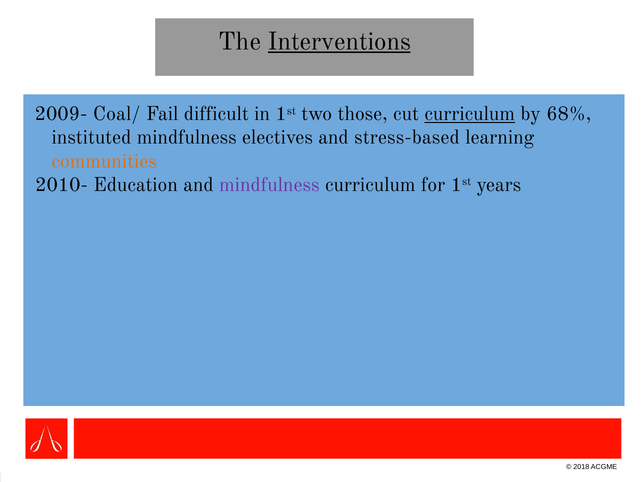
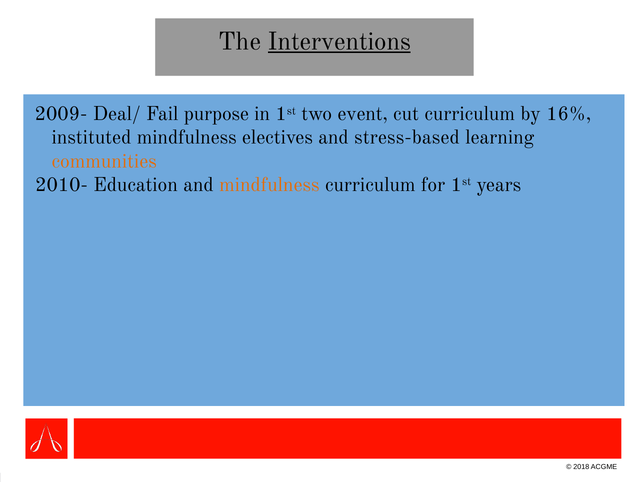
Coal/: Coal/ -> Deal/ (117, 114)
difficult: difficult -> purpose (216, 114)
those: those -> event (363, 114)
curriculum underline: present -> none (470, 114)
68%: 68% -> 16% (569, 114)
mindfulness colour: purple -> orange (269, 184)
